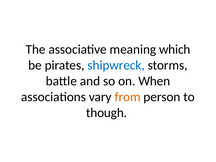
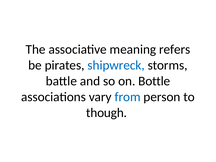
which: which -> refers (175, 49)
When: When -> Bottle (154, 81)
from colour: orange -> blue (128, 97)
